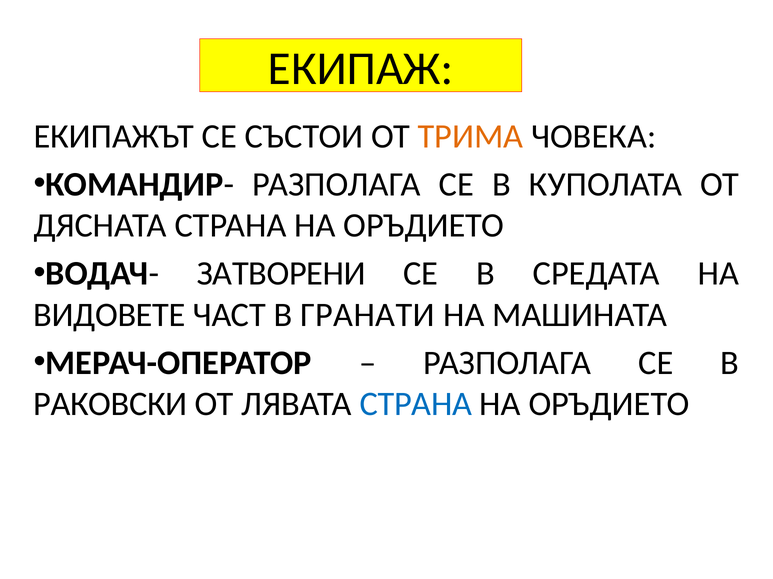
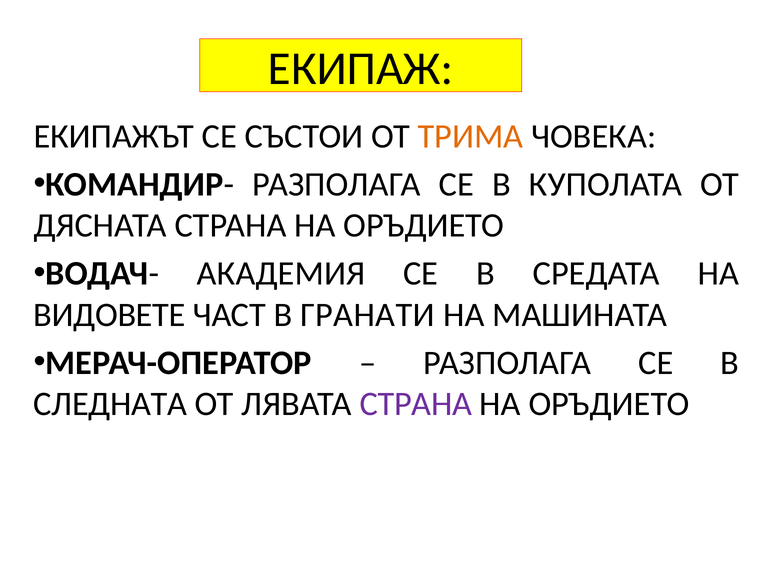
ЗАТВОРЕНИ: ЗАТВОРЕНИ -> АКАДЕМИЯ (281, 274)
РАКОВСКИ: РАКОВСКИ -> СЛЕДНАТА (110, 404)
СТРАНА colour: blue -> purple (416, 404)
